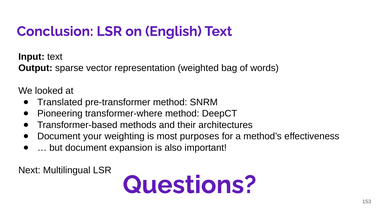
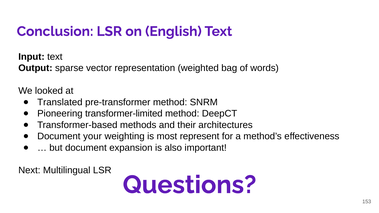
transformer-where: transformer-where -> transformer-limited (124, 114)
purposes: purposes -> represent (200, 136)
